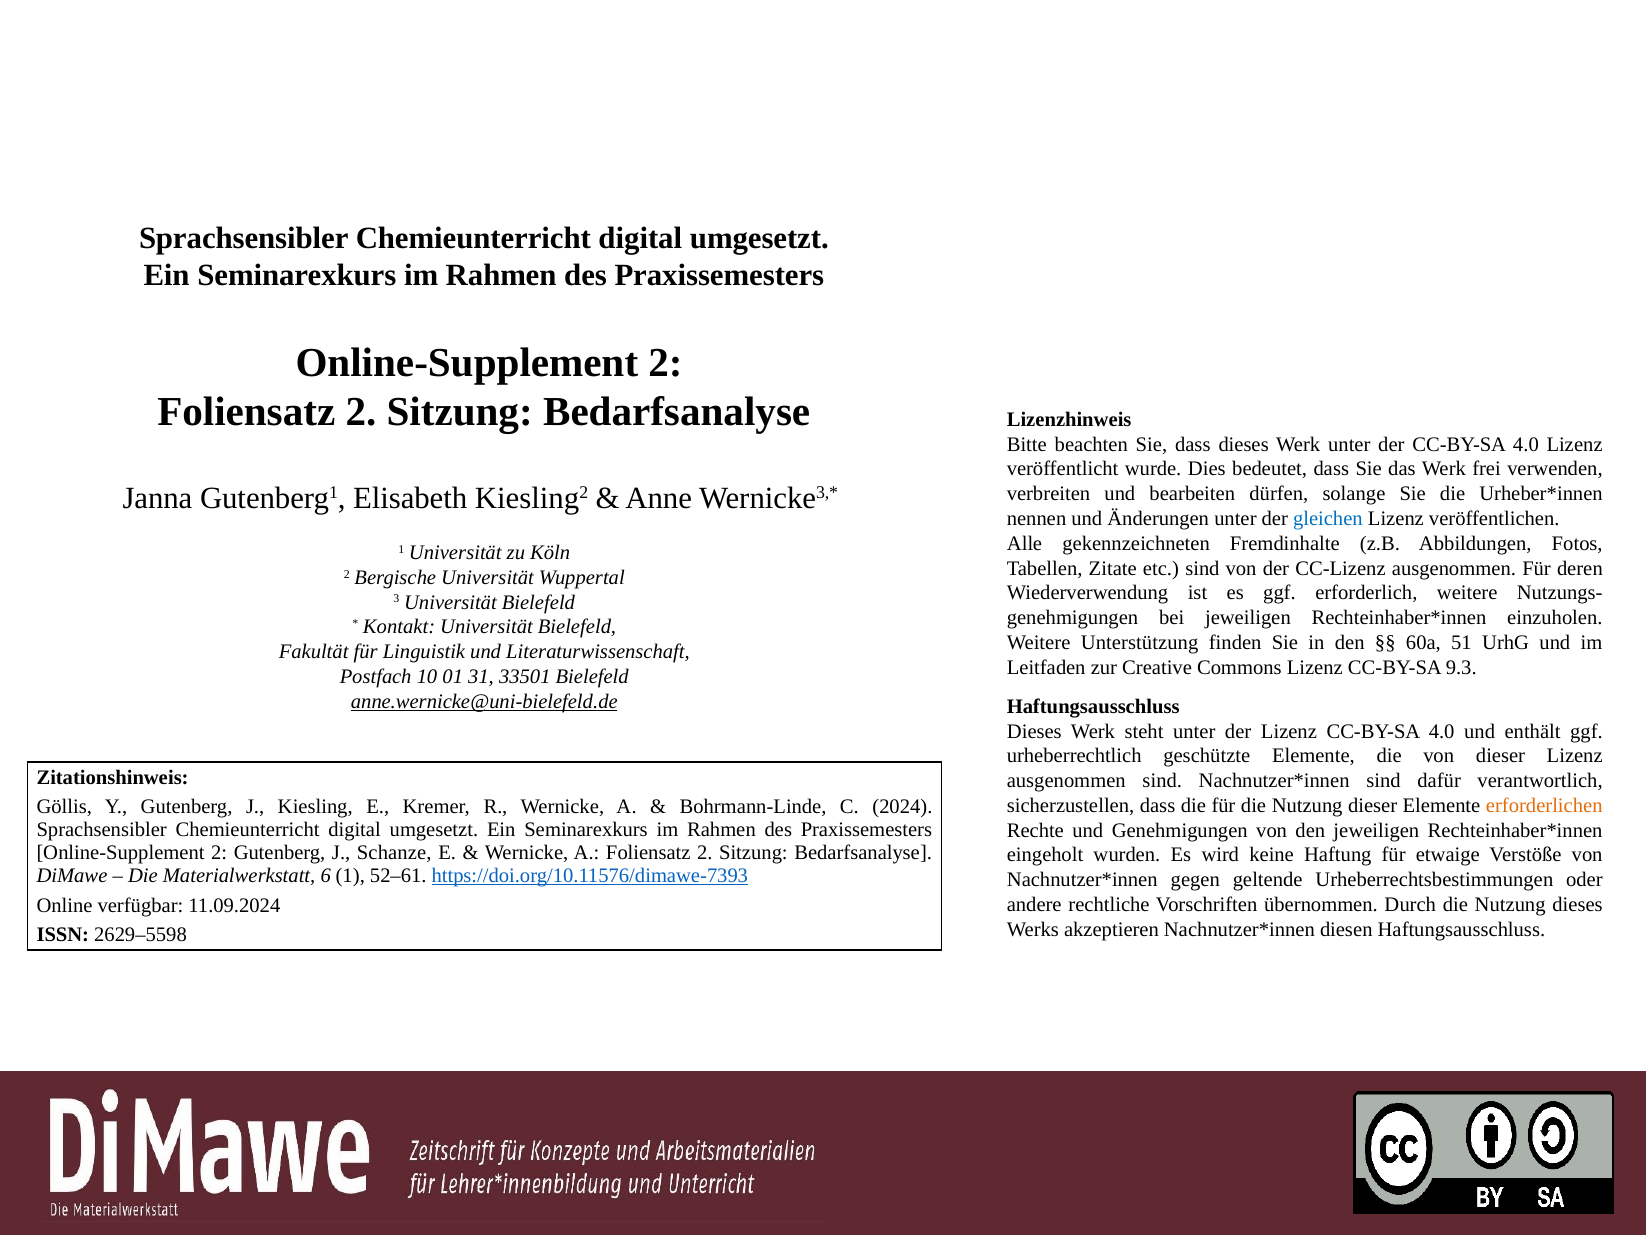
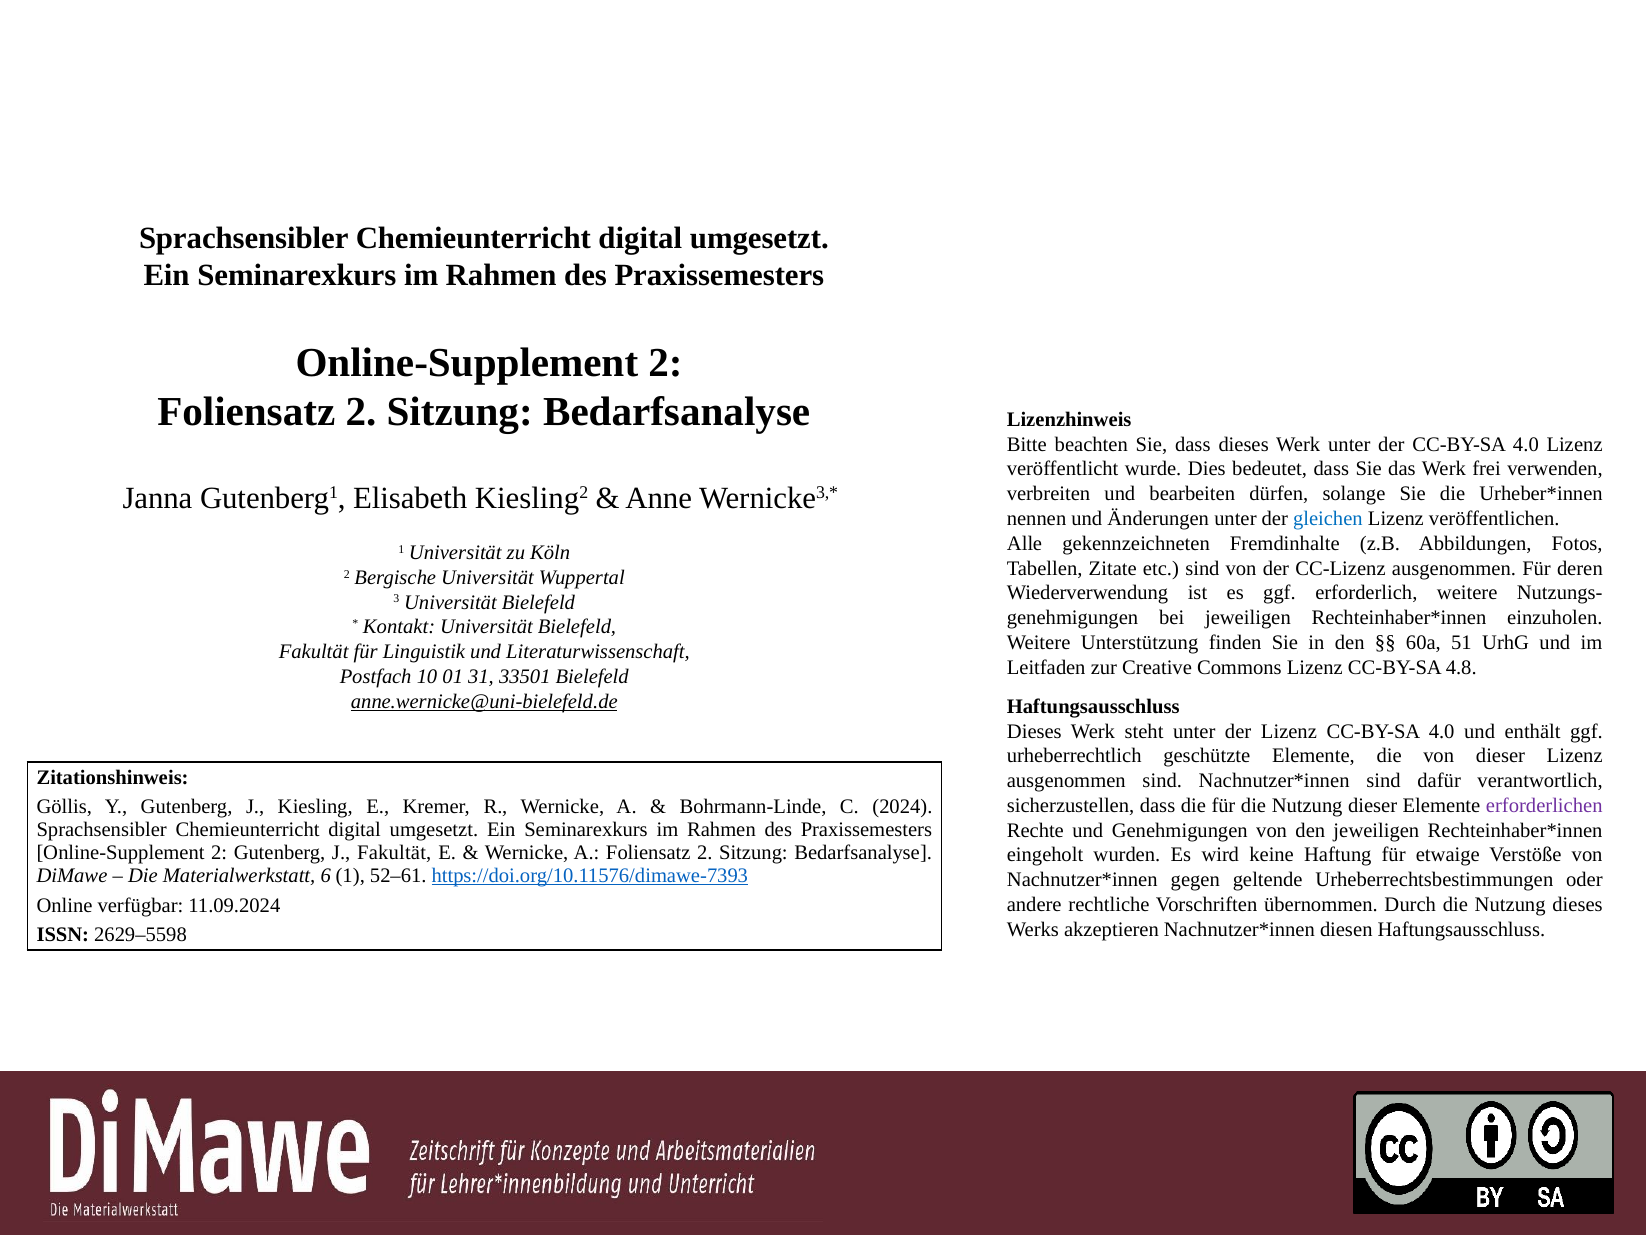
9.3: 9.3 -> 4.8 (1461, 667)
erforderlichen colour: orange -> purple (1544, 805)
J Schanze: Schanze -> Fakultät (394, 852)
